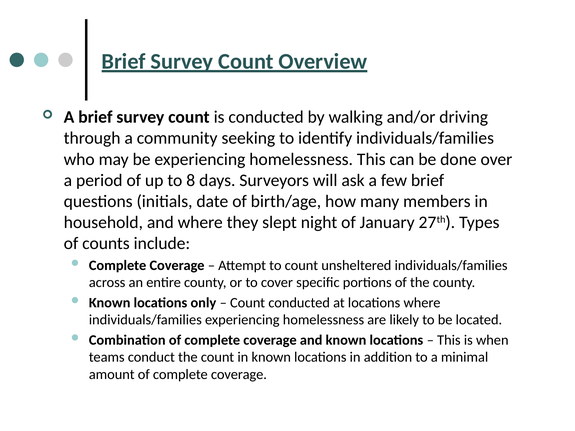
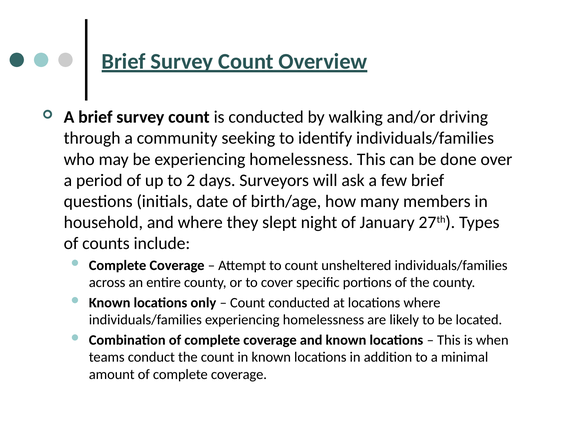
8: 8 -> 2 (191, 180)
